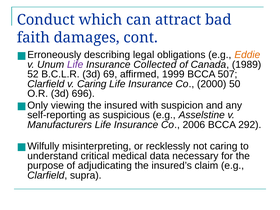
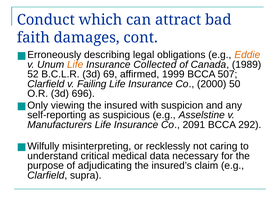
Life colour: purple -> orange (75, 65)
v Caring: Caring -> Failing (92, 84)
2006: 2006 -> 2091 (194, 125)
